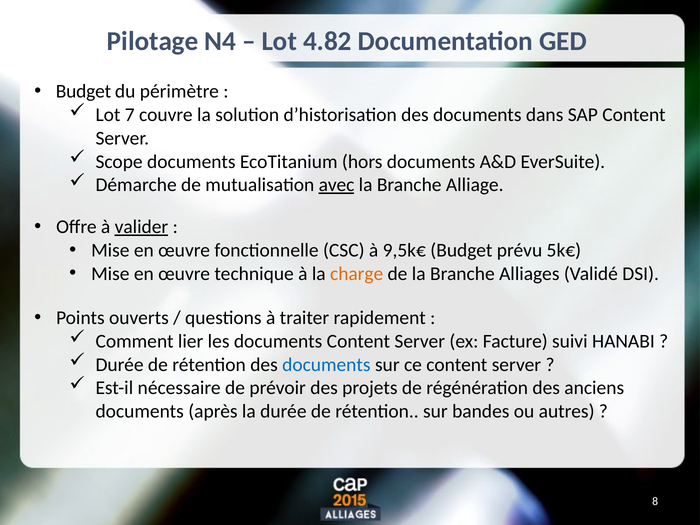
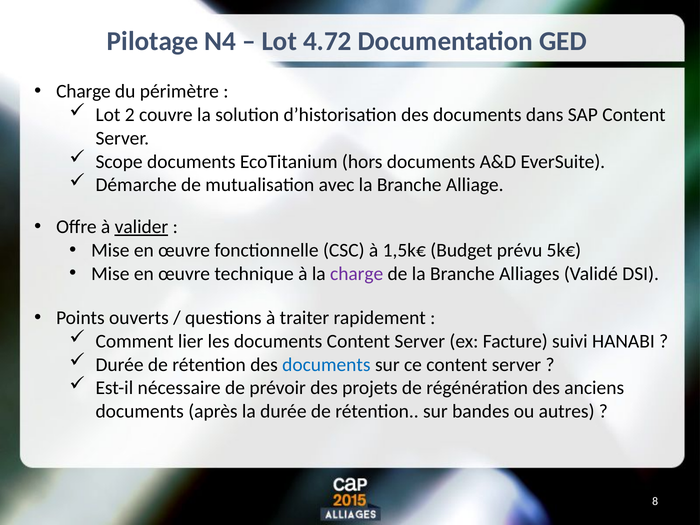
4.82: 4.82 -> 4.72 (327, 41)
Budget: Budget -> Charge (83, 92)
7: 7 -> 2 (130, 115)
avec underline: present -> none (337, 185)
9,5k€: 9,5k€ -> 1,5k€ (404, 250)
charge colour: orange -> purple (357, 274)
